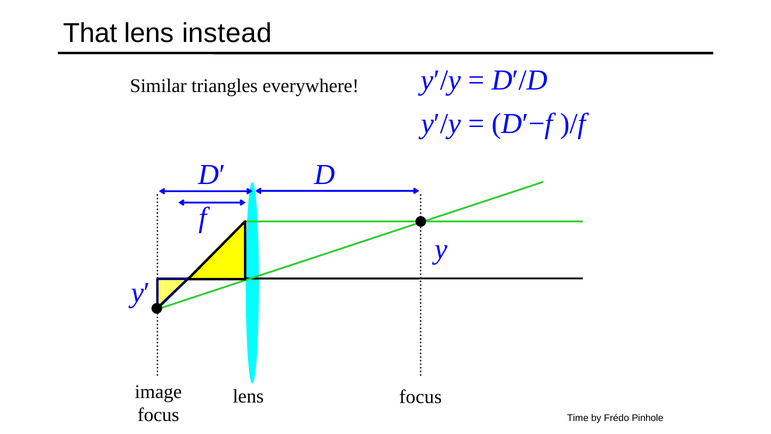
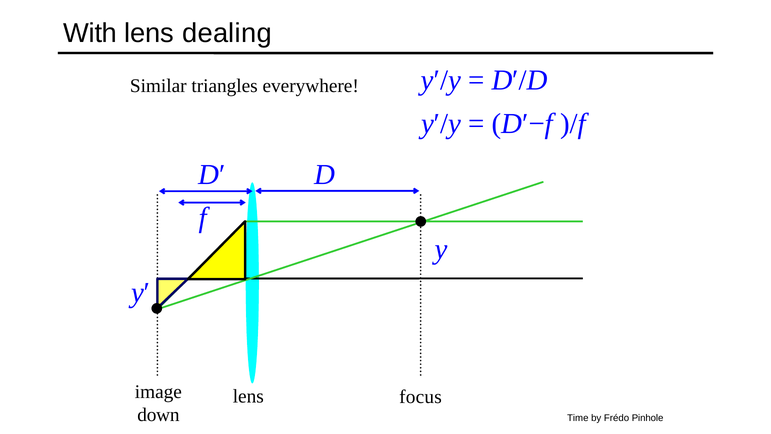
That: That -> With (90, 33)
instead: instead -> dealing (227, 33)
focus: focus -> down (158, 415)
